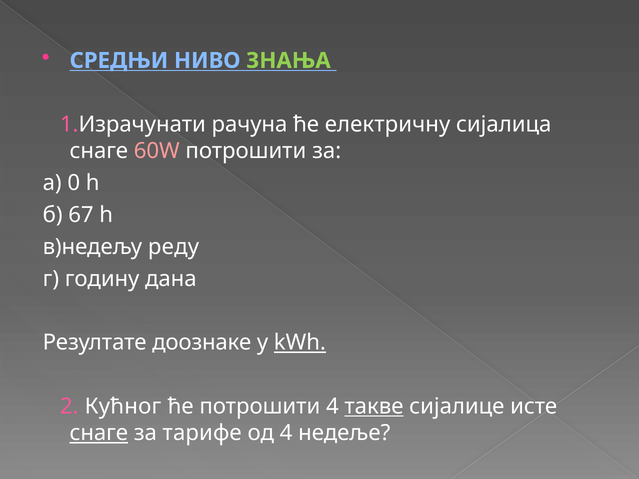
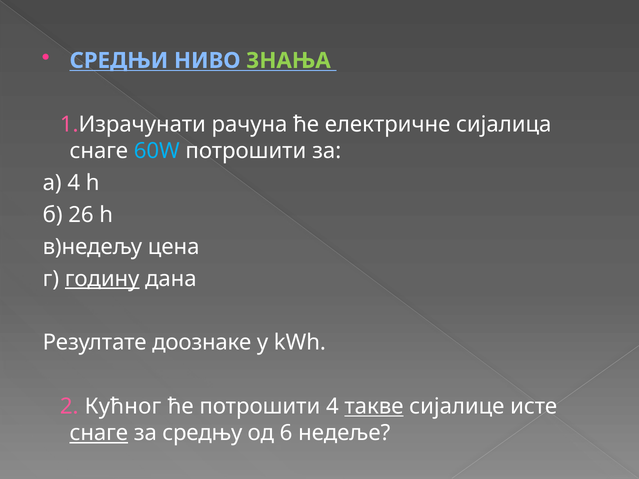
електричну: електричну -> електричне (388, 125)
60W colour: pink -> light blue (157, 151)
а 0: 0 -> 4 (74, 183)
67: 67 -> 26 (81, 215)
реду: реду -> цена (174, 247)
годину underline: none -> present (102, 279)
kWh underline: present -> none (300, 343)
тарифе: тарифе -> средњу (202, 433)
од 4: 4 -> 6 (286, 433)
